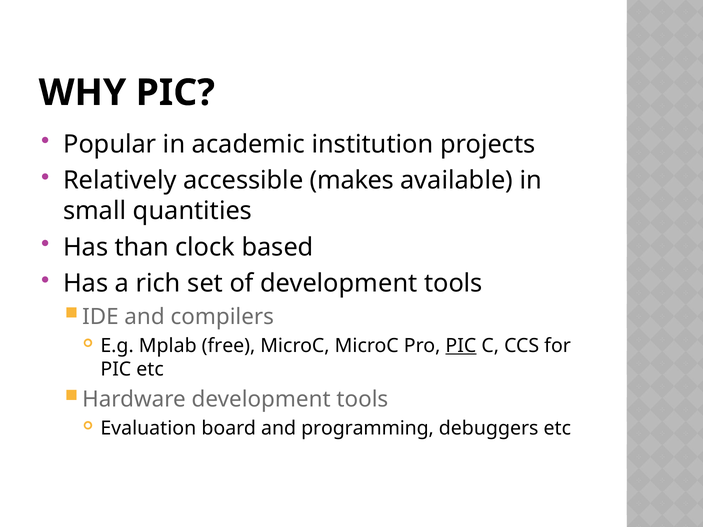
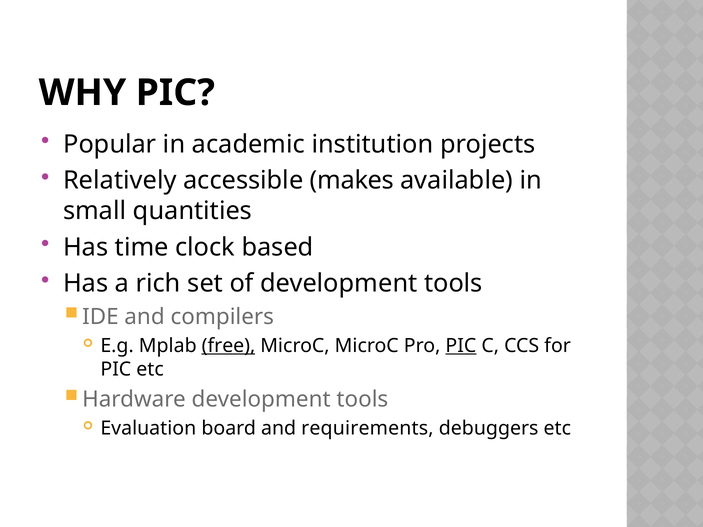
than: than -> time (142, 247)
free underline: none -> present (228, 346)
programming: programming -> requirements (367, 428)
